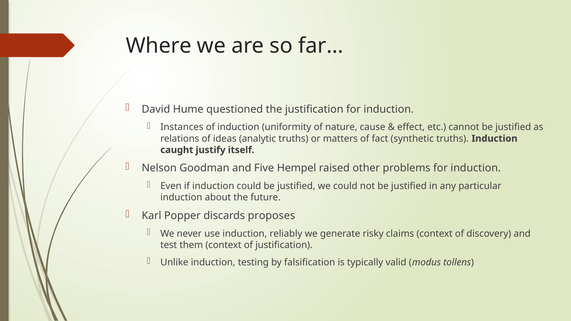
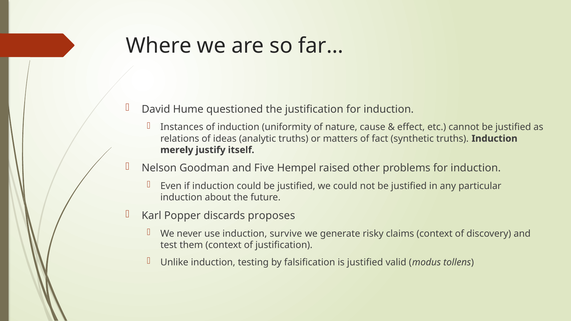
caught: caught -> merely (177, 150)
reliably: reliably -> survive (286, 234)
is typically: typically -> justified (365, 262)
